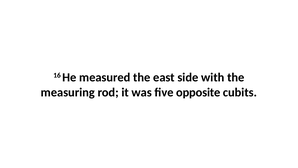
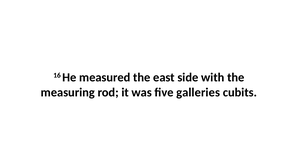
opposite: opposite -> galleries (198, 92)
